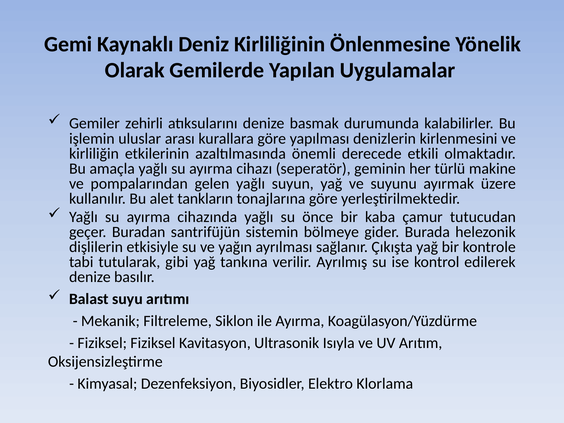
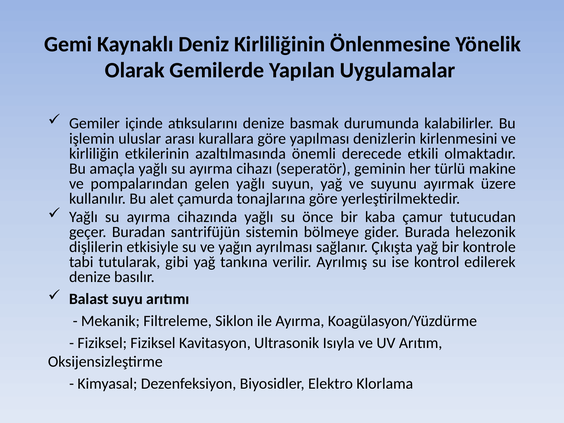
zehirli: zehirli -> içinde (144, 123)
tankların: tankların -> çamurda (205, 199)
